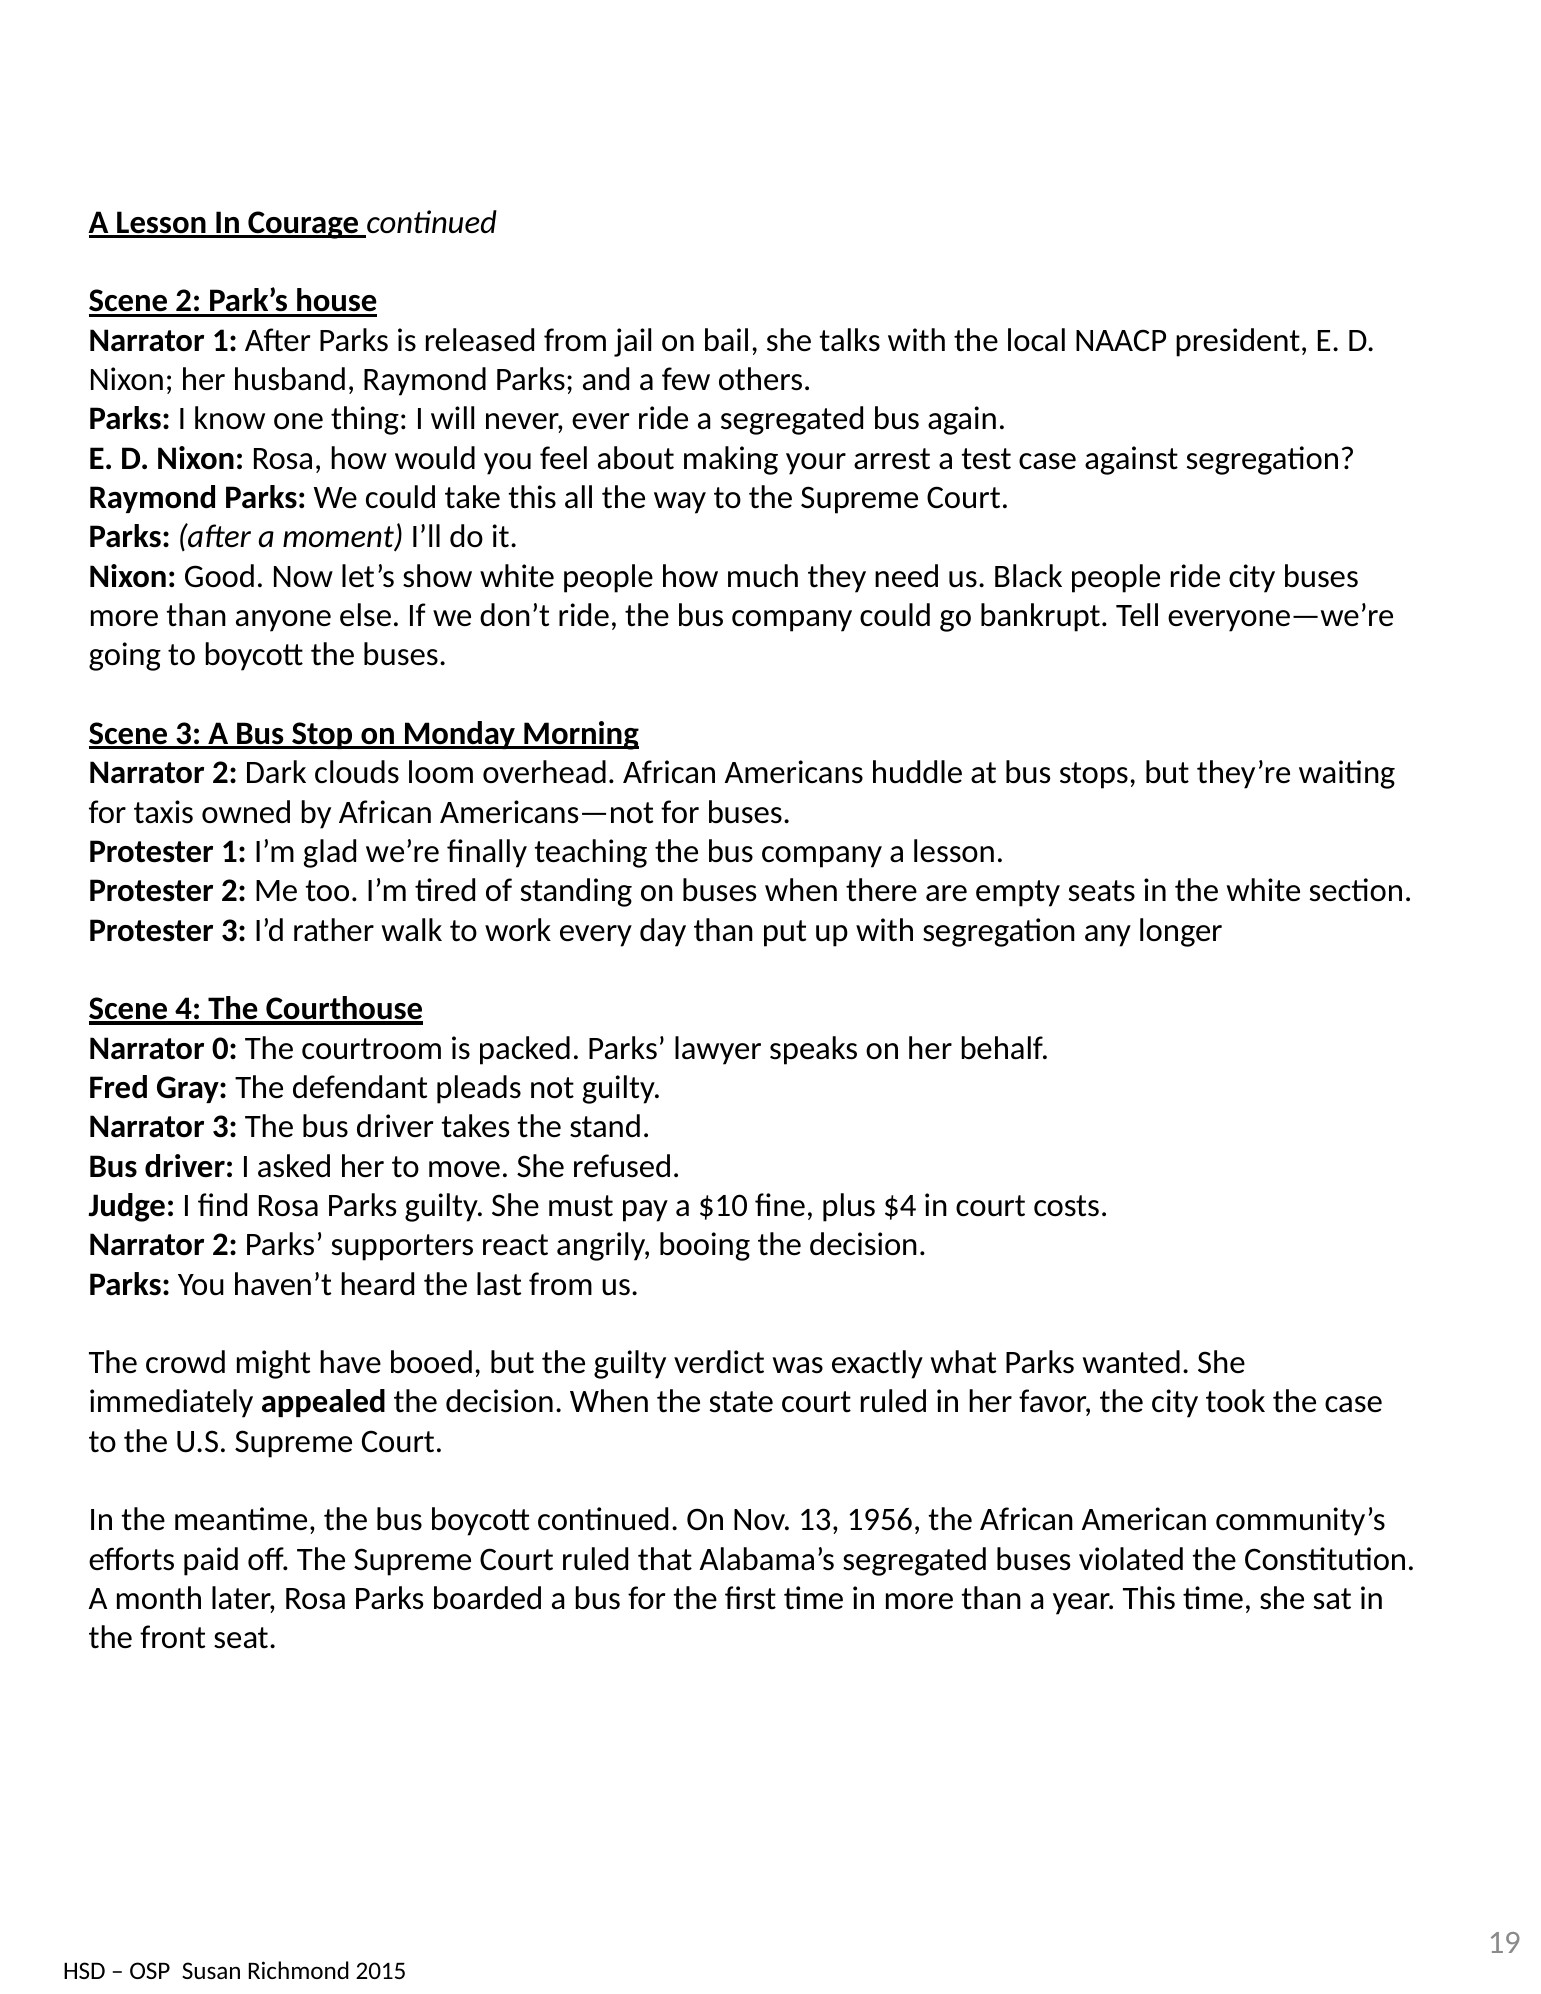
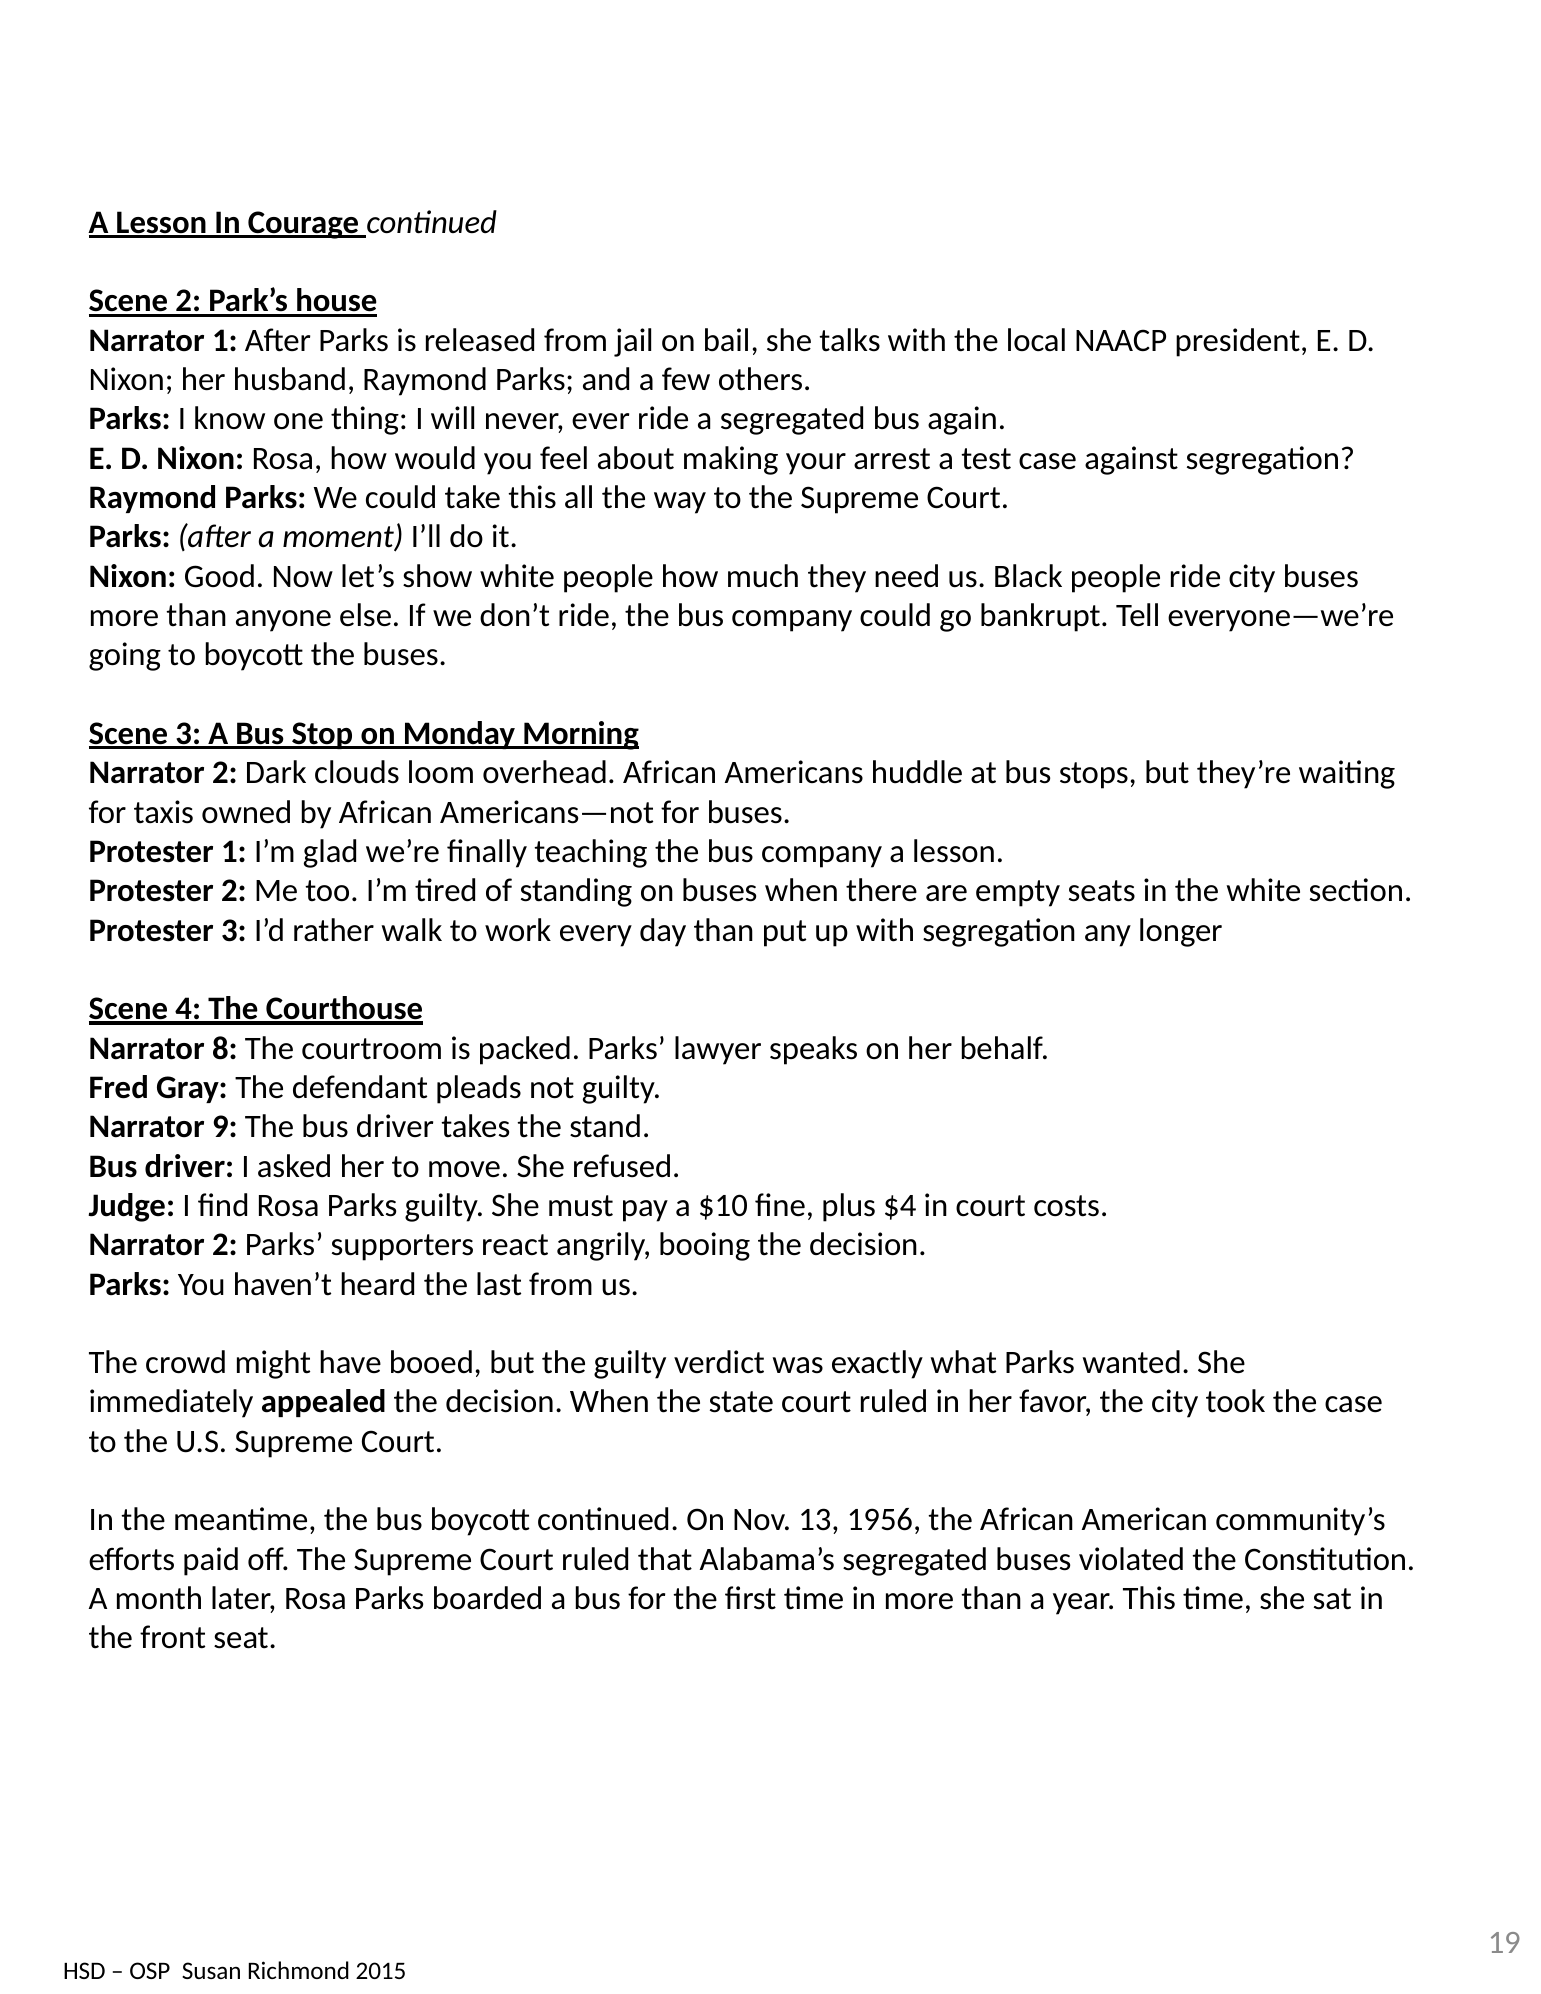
0: 0 -> 8 (225, 1048)
Narrator 3: 3 -> 9 (225, 1127)
